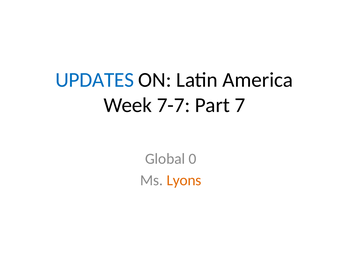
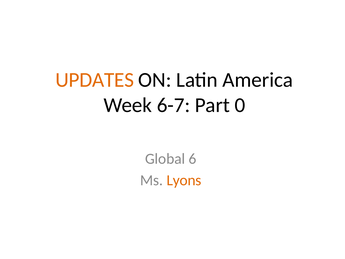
UPDATES colour: blue -> orange (95, 80)
7-7: 7-7 -> 6-7 (174, 105)
7: 7 -> 0 (240, 105)
0: 0 -> 6 (193, 159)
